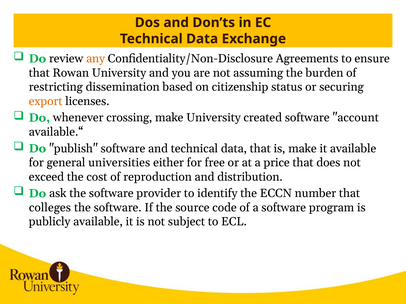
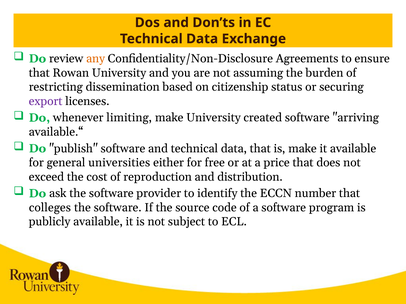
export colour: orange -> purple (46, 101)
crossing: crossing -> limiting (129, 118)
account: account -> arriving (356, 118)
